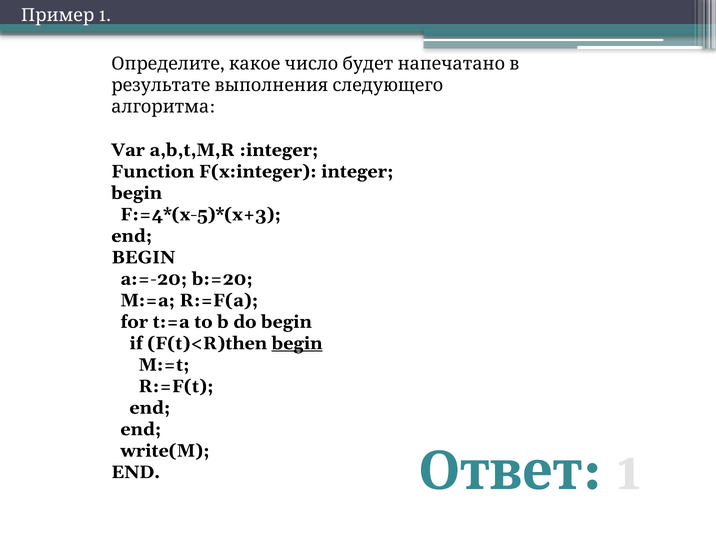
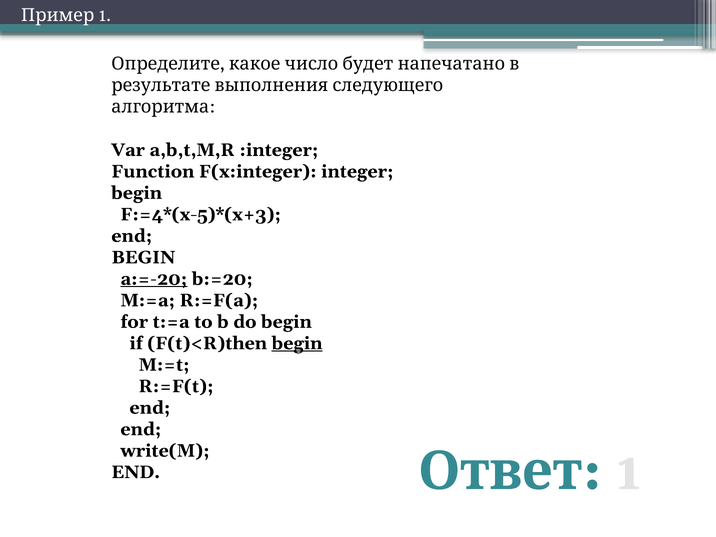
a:=-20 underline: none -> present (154, 279)
